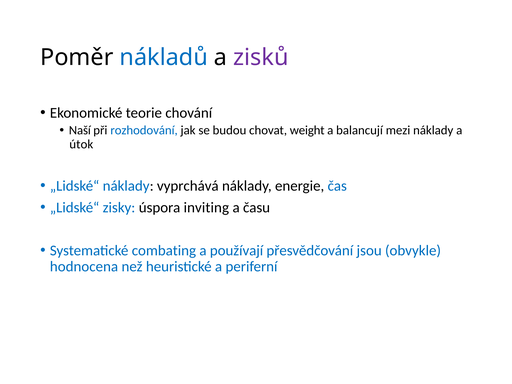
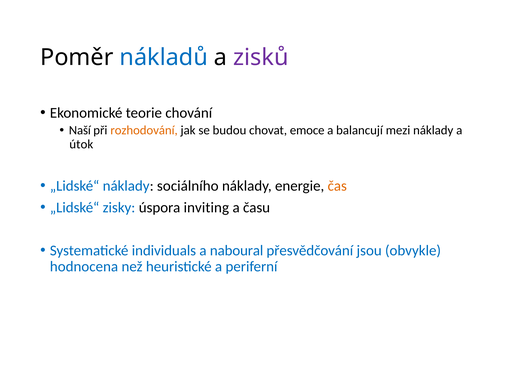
rozhodování colour: blue -> orange (144, 130)
weight: weight -> emoce (307, 130)
vyprchává: vyprchává -> sociálního (188, 186)
čas colour: blue -> orange (337, 186)
combating: combating -> individuals (164, 250)
používají: používají -> naboural (237, 250)
